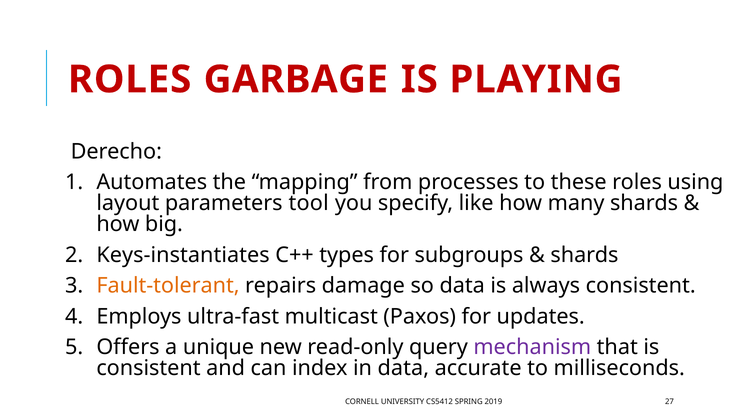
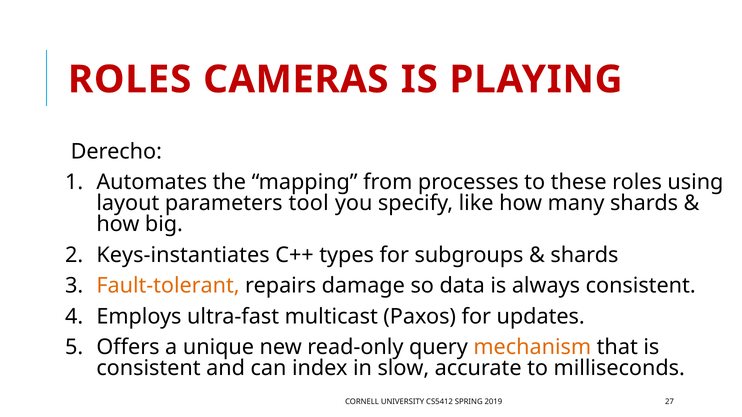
GARBAGE: GARBAGE -> CAMERAS (296, 80)
mechanism colour: purple -> orange (532, 348)
in data: data -> slow (403, 369)
